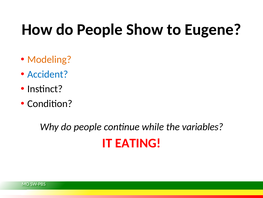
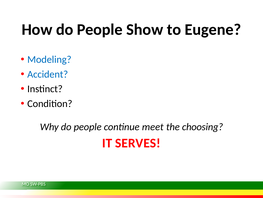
Modeling colour: orange -> blue (49, 59)
while: while -> meet (153, 126)
variables: variables -> choosing (203, 126)
EATING: EATING -> SERVES (138, 143)
